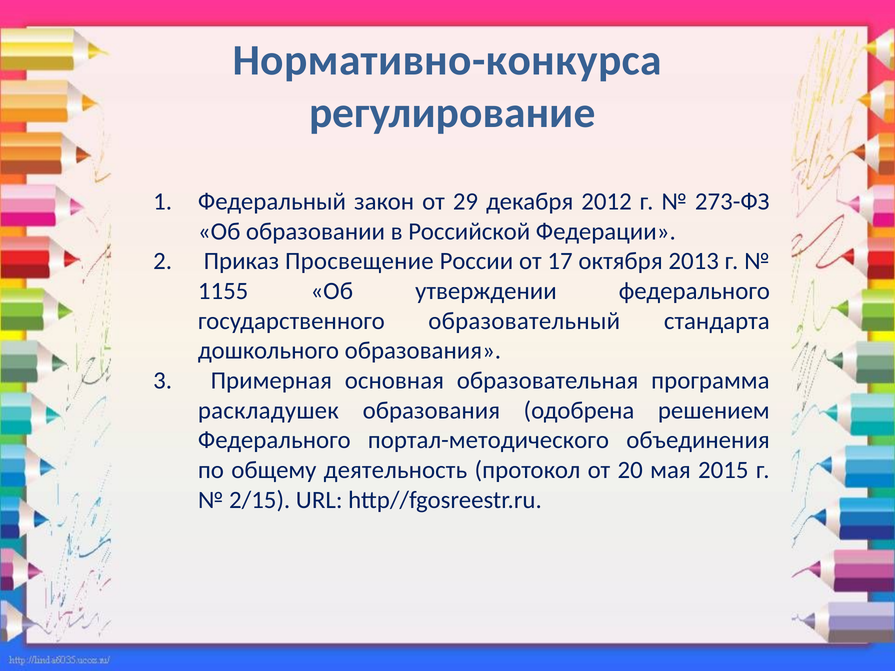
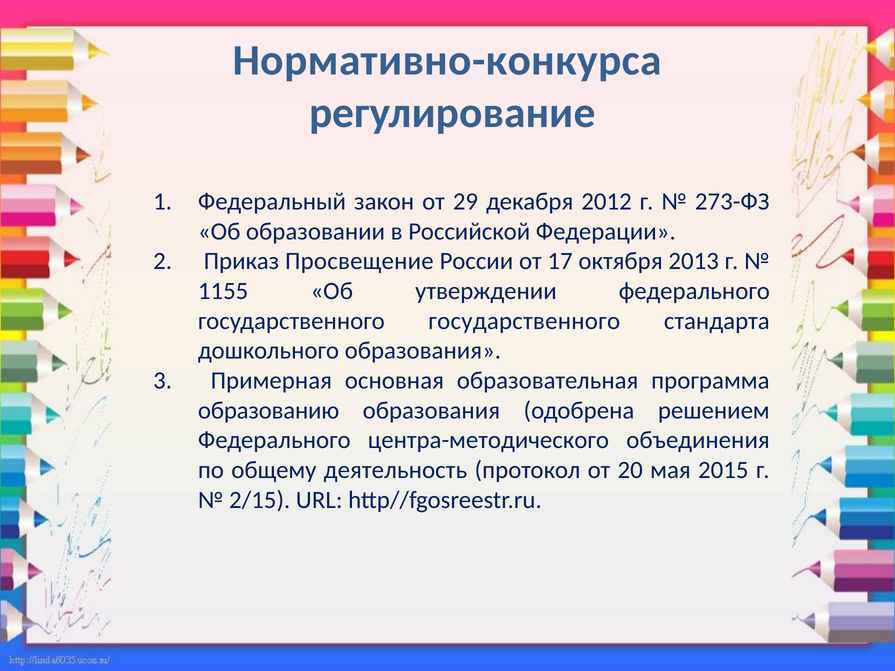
государственного образовательный: образовательный -> государственного (524, 321)
раскладушек: раскладушек -> образованию (269, 411)
портал-методического: портал-методического -> центра-методического (488, 440)
